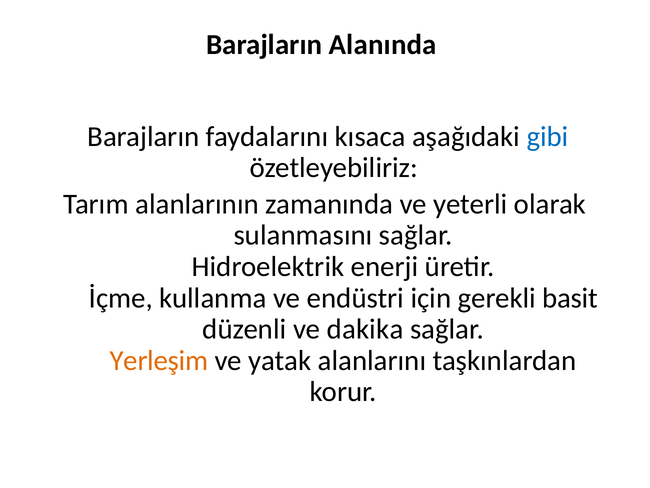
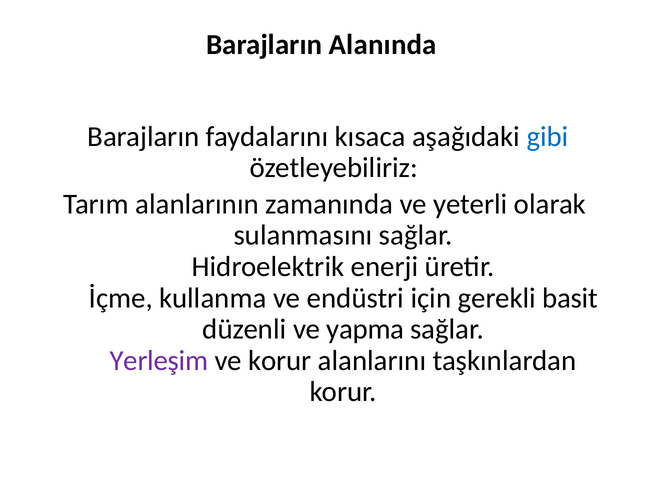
dakika: dakika -> yapma (365, 329)
Yerleşim colour: orange -> purple (159, 360)
ve yatak: yatak -> korur (280, 360)
